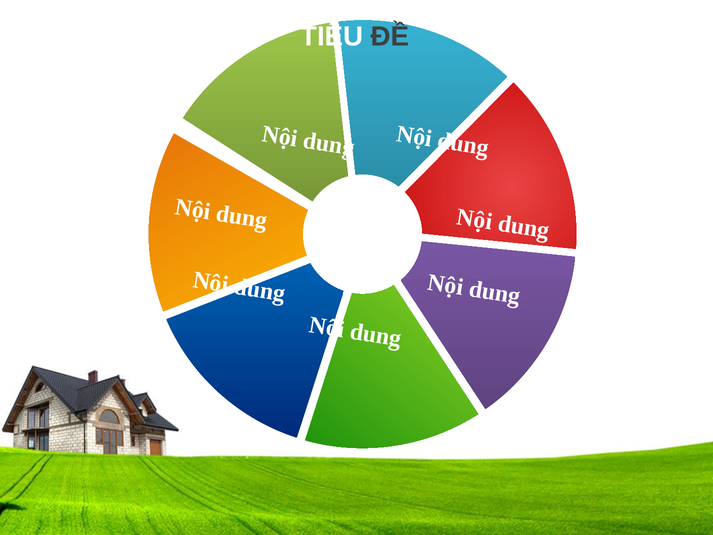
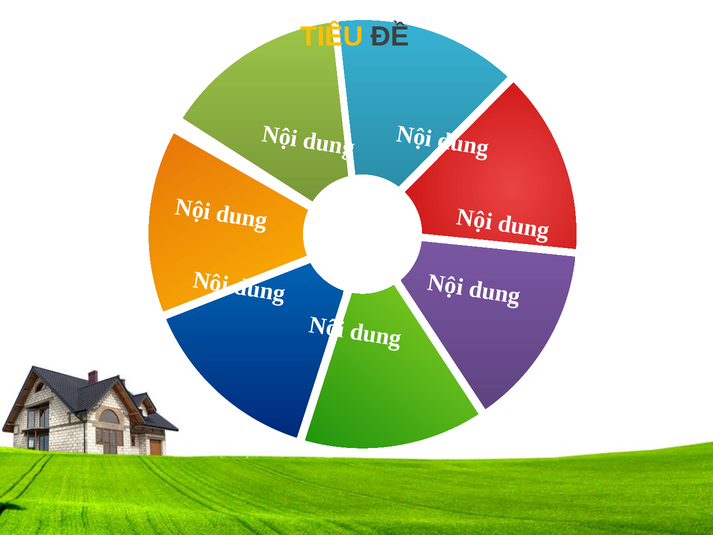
TIÊU colour: white -> yellow (332, 37)
